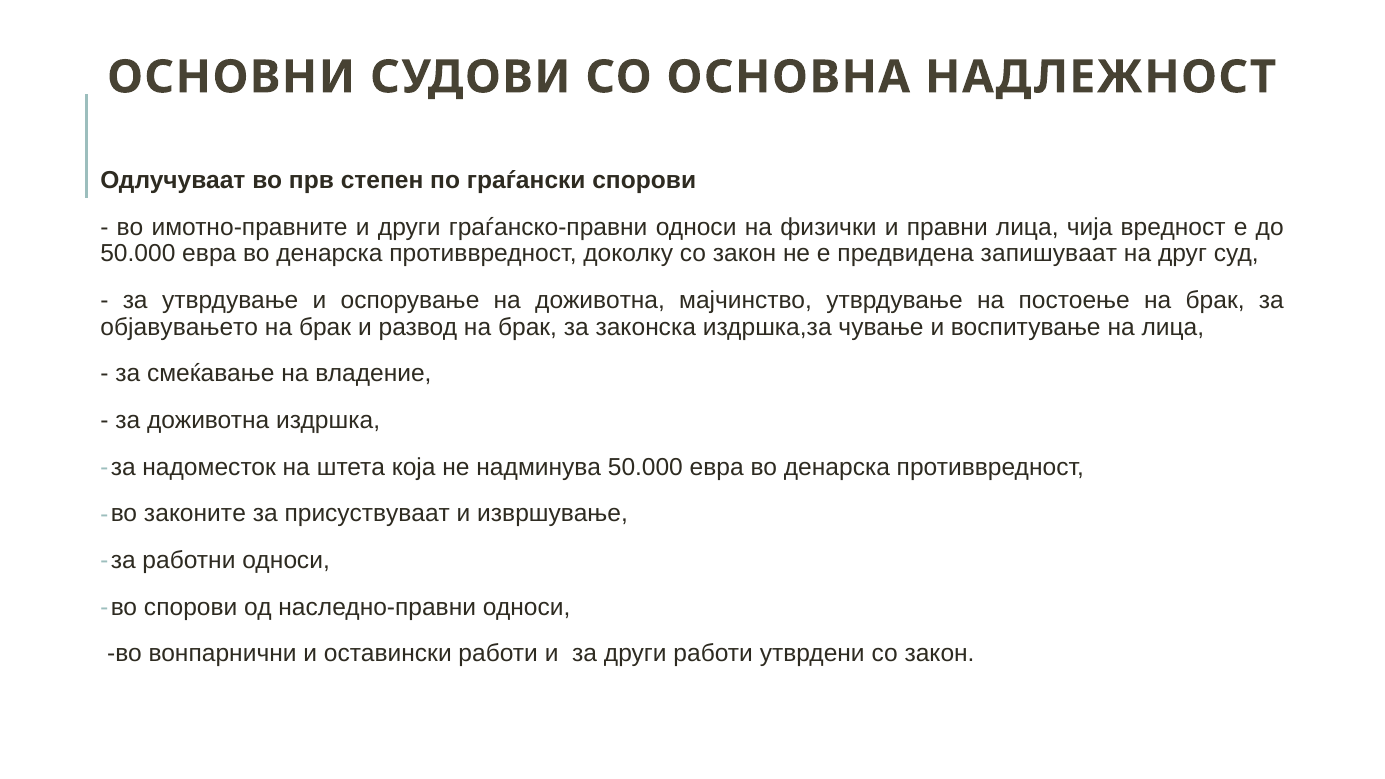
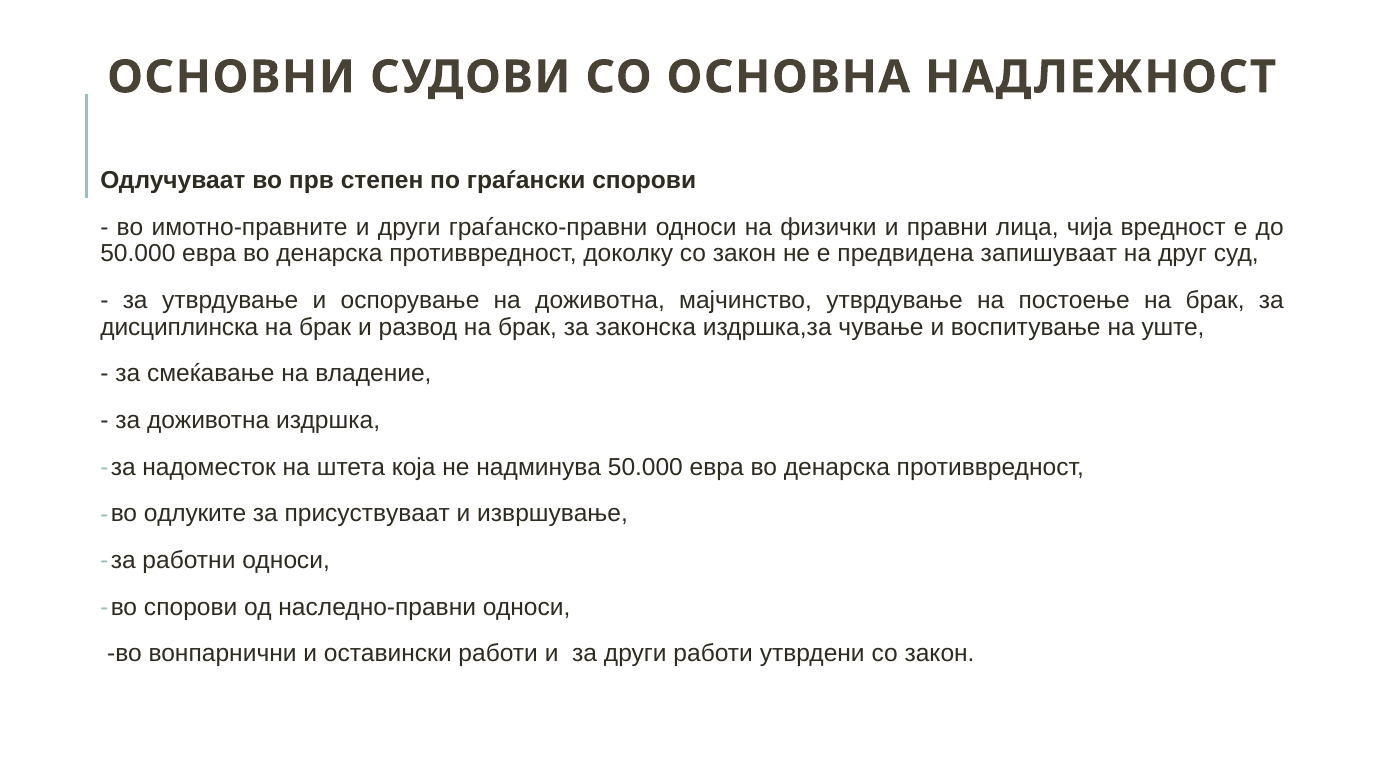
објавувањето: објавувањето -> дисциплинска (179, 327)
на лица: лица -> уште (1173, 327)
законите: законите -> одлуките (195, 514)
